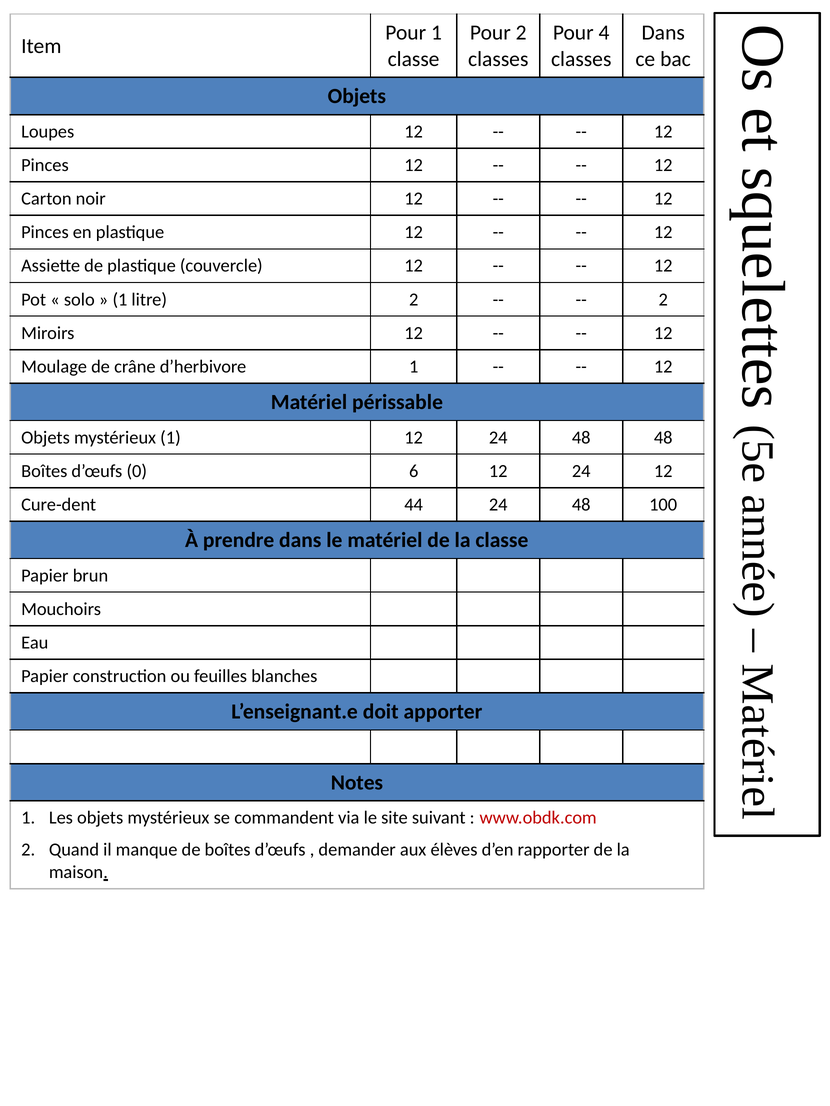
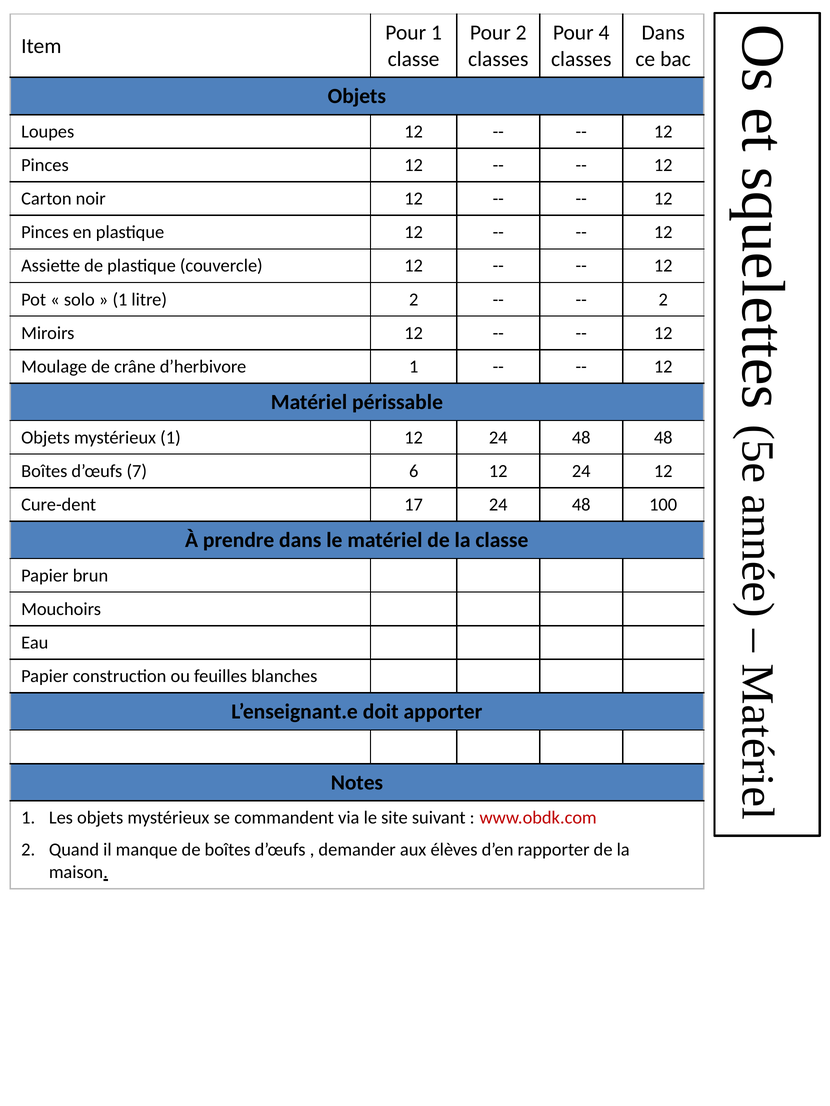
0: 0 -> 7 (137, 471)
44: 44 -> 17 (414, 505)
